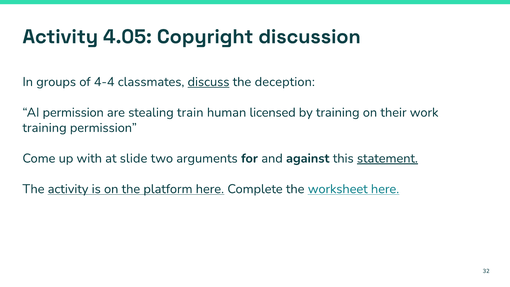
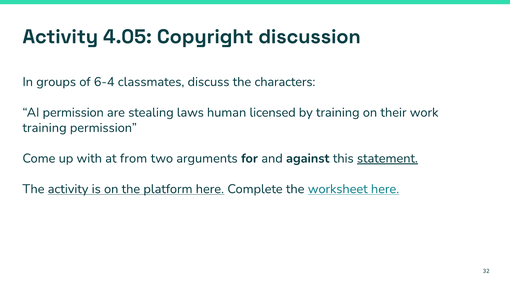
4-4: 4-4 -> 6-4 (104, 82)
discuss underline: present -> none (209, 82)
deception: deception -> characters (285, 82)
train: train -> laws (190, 112)
slide: slide -> from (134, 158)
